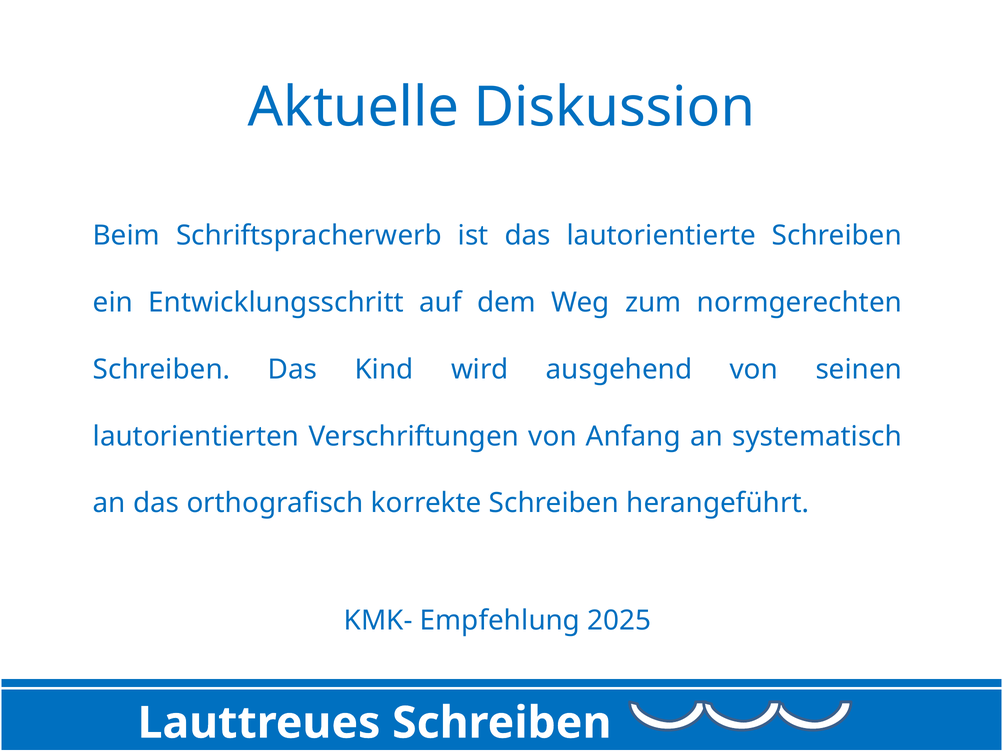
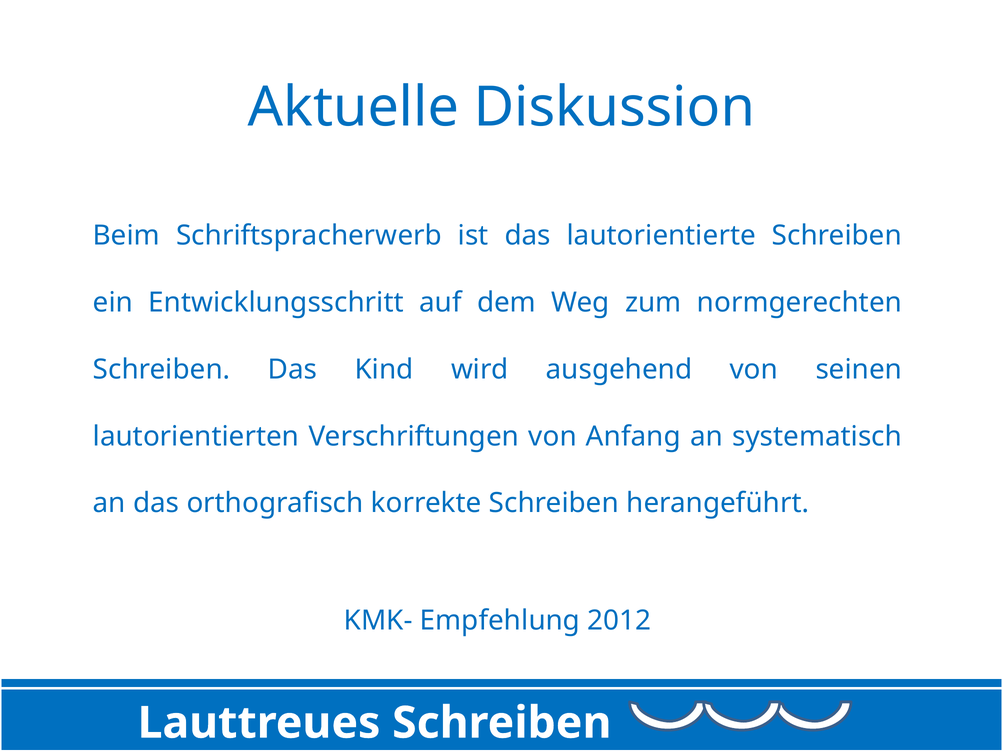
2025: 2025 -> 2012 (619, 621)
